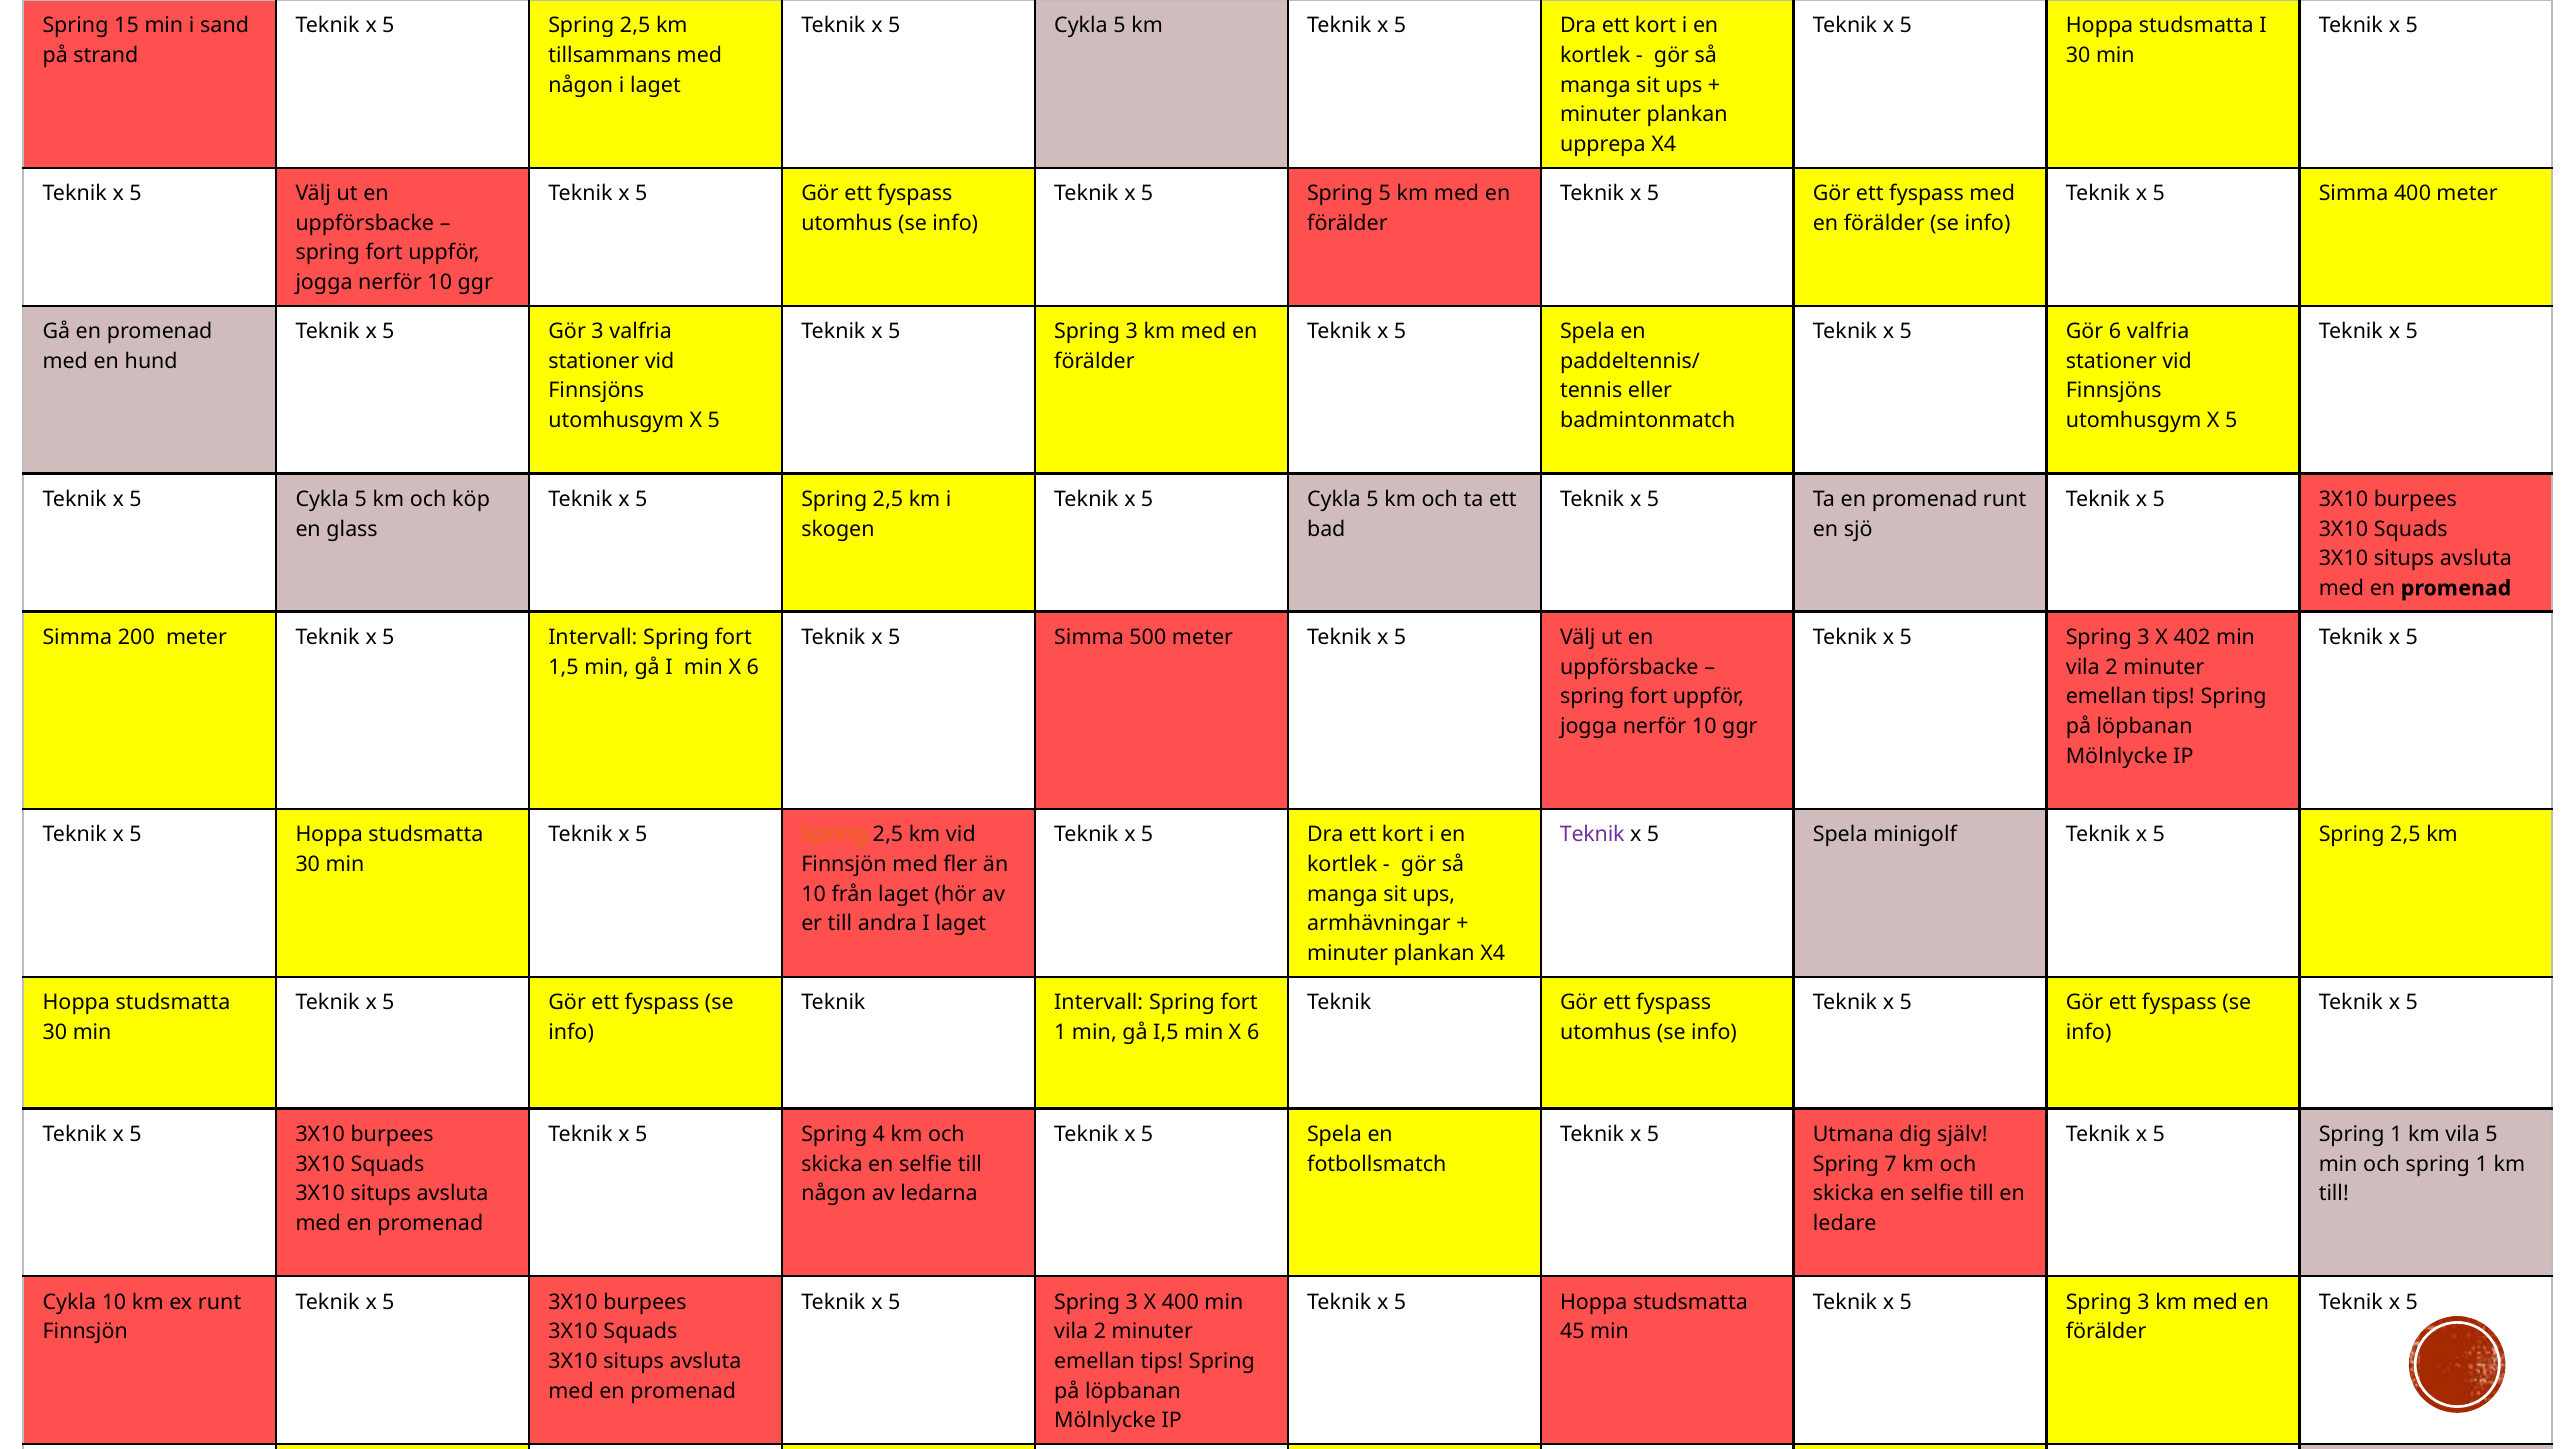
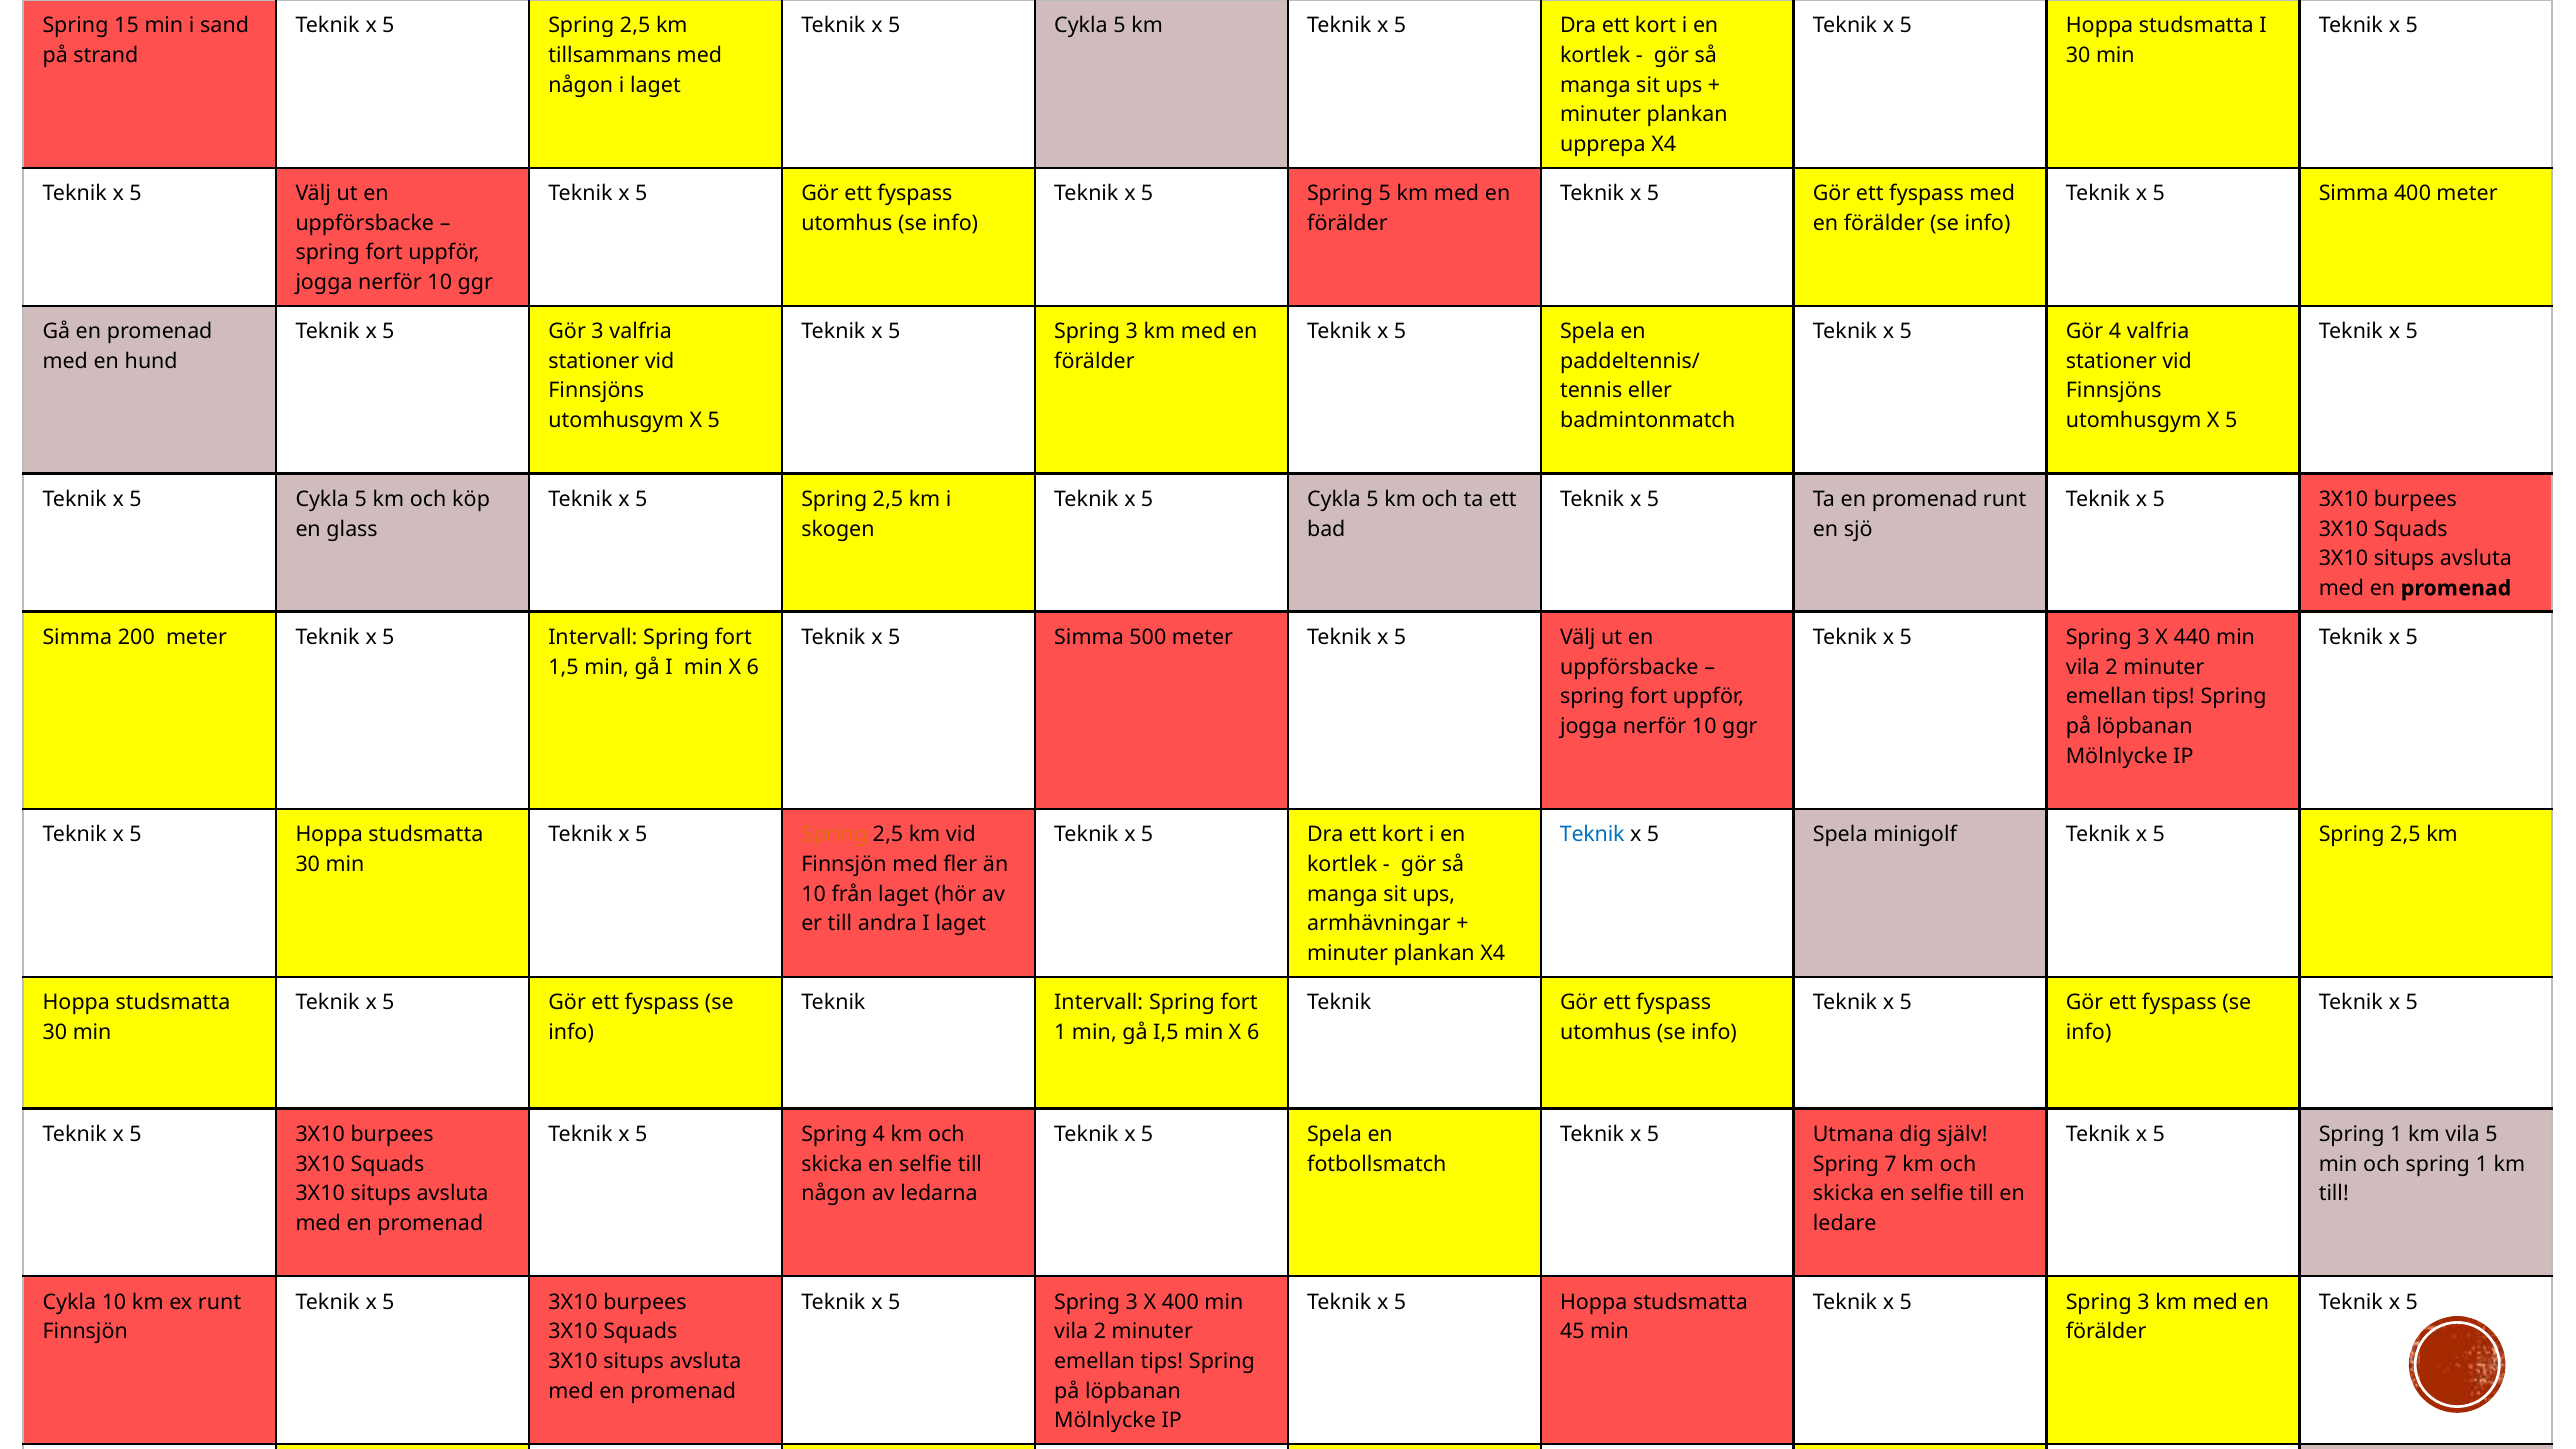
Gör 6: 6 -> 4 (2115, 332)
402: 402 -> 440 (2192, 637)
Teknik colour: purple -> blue (1592, 835)
